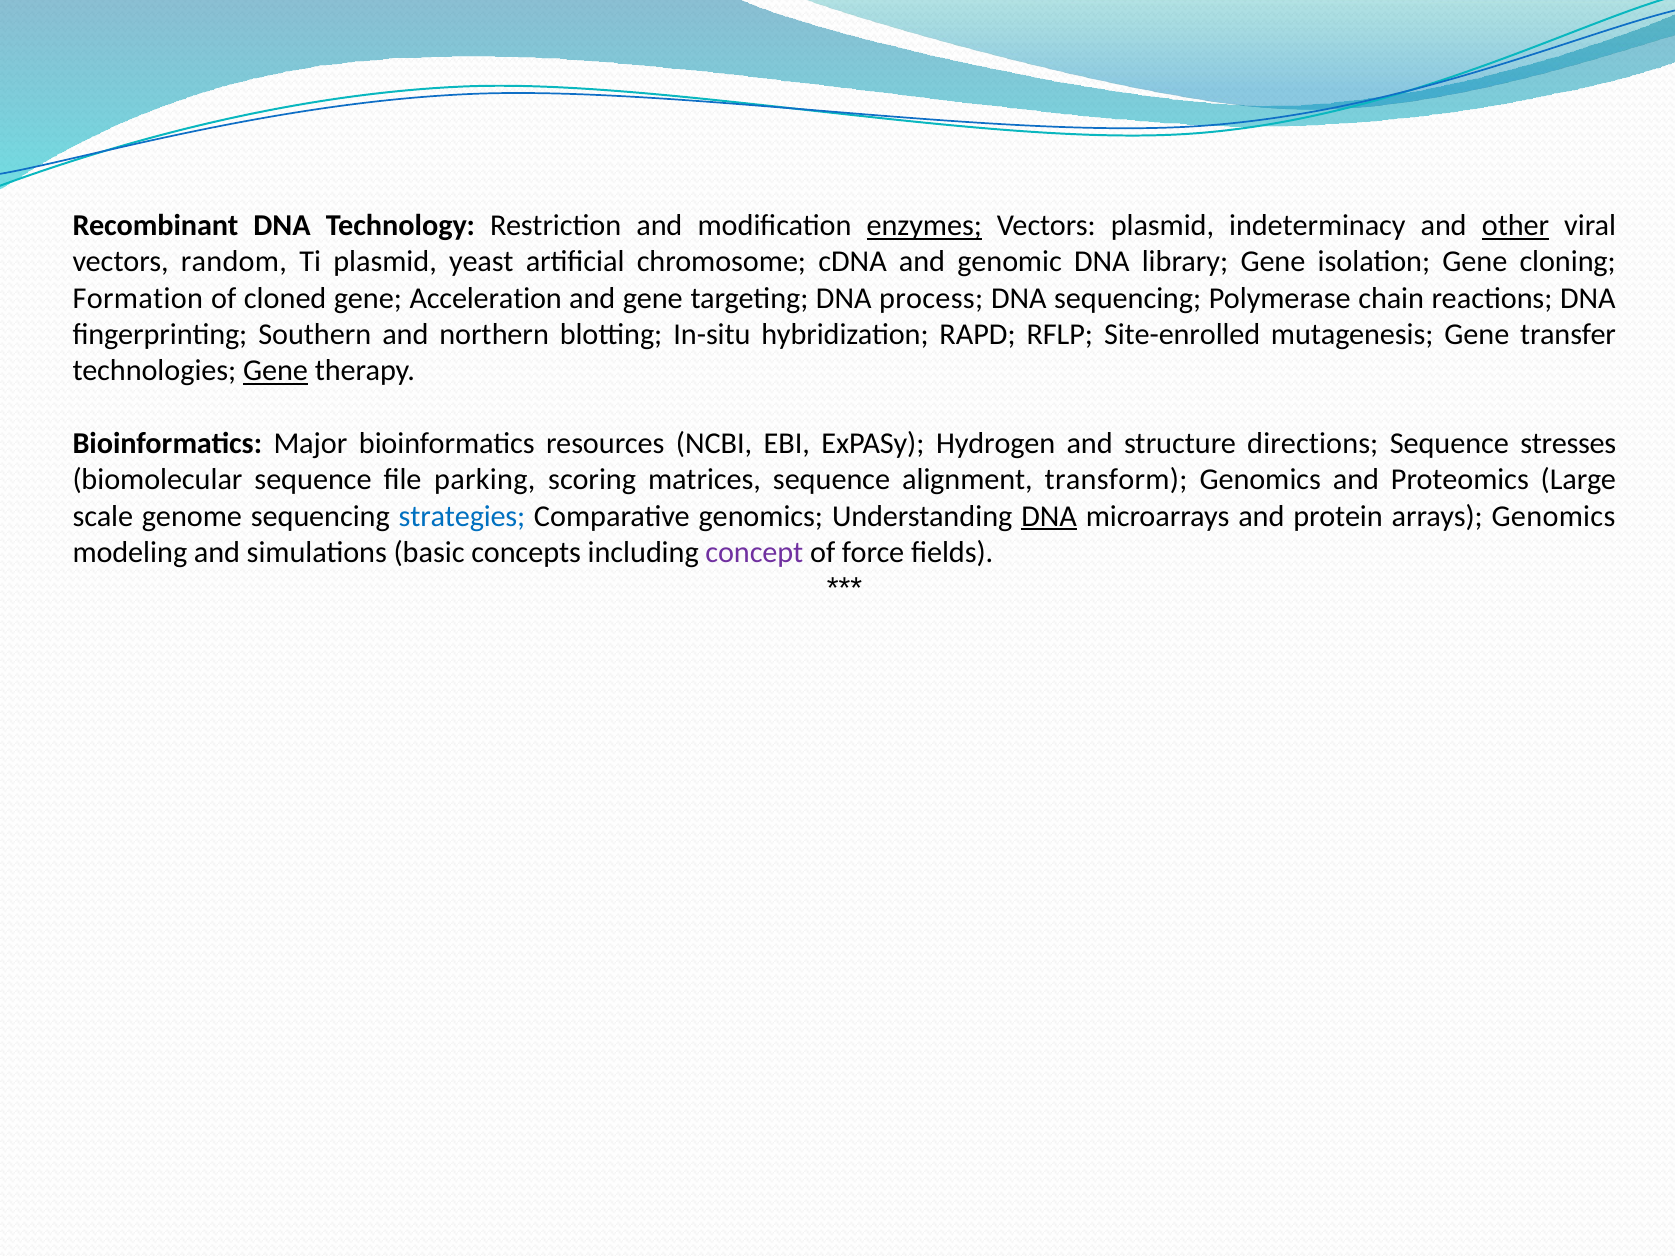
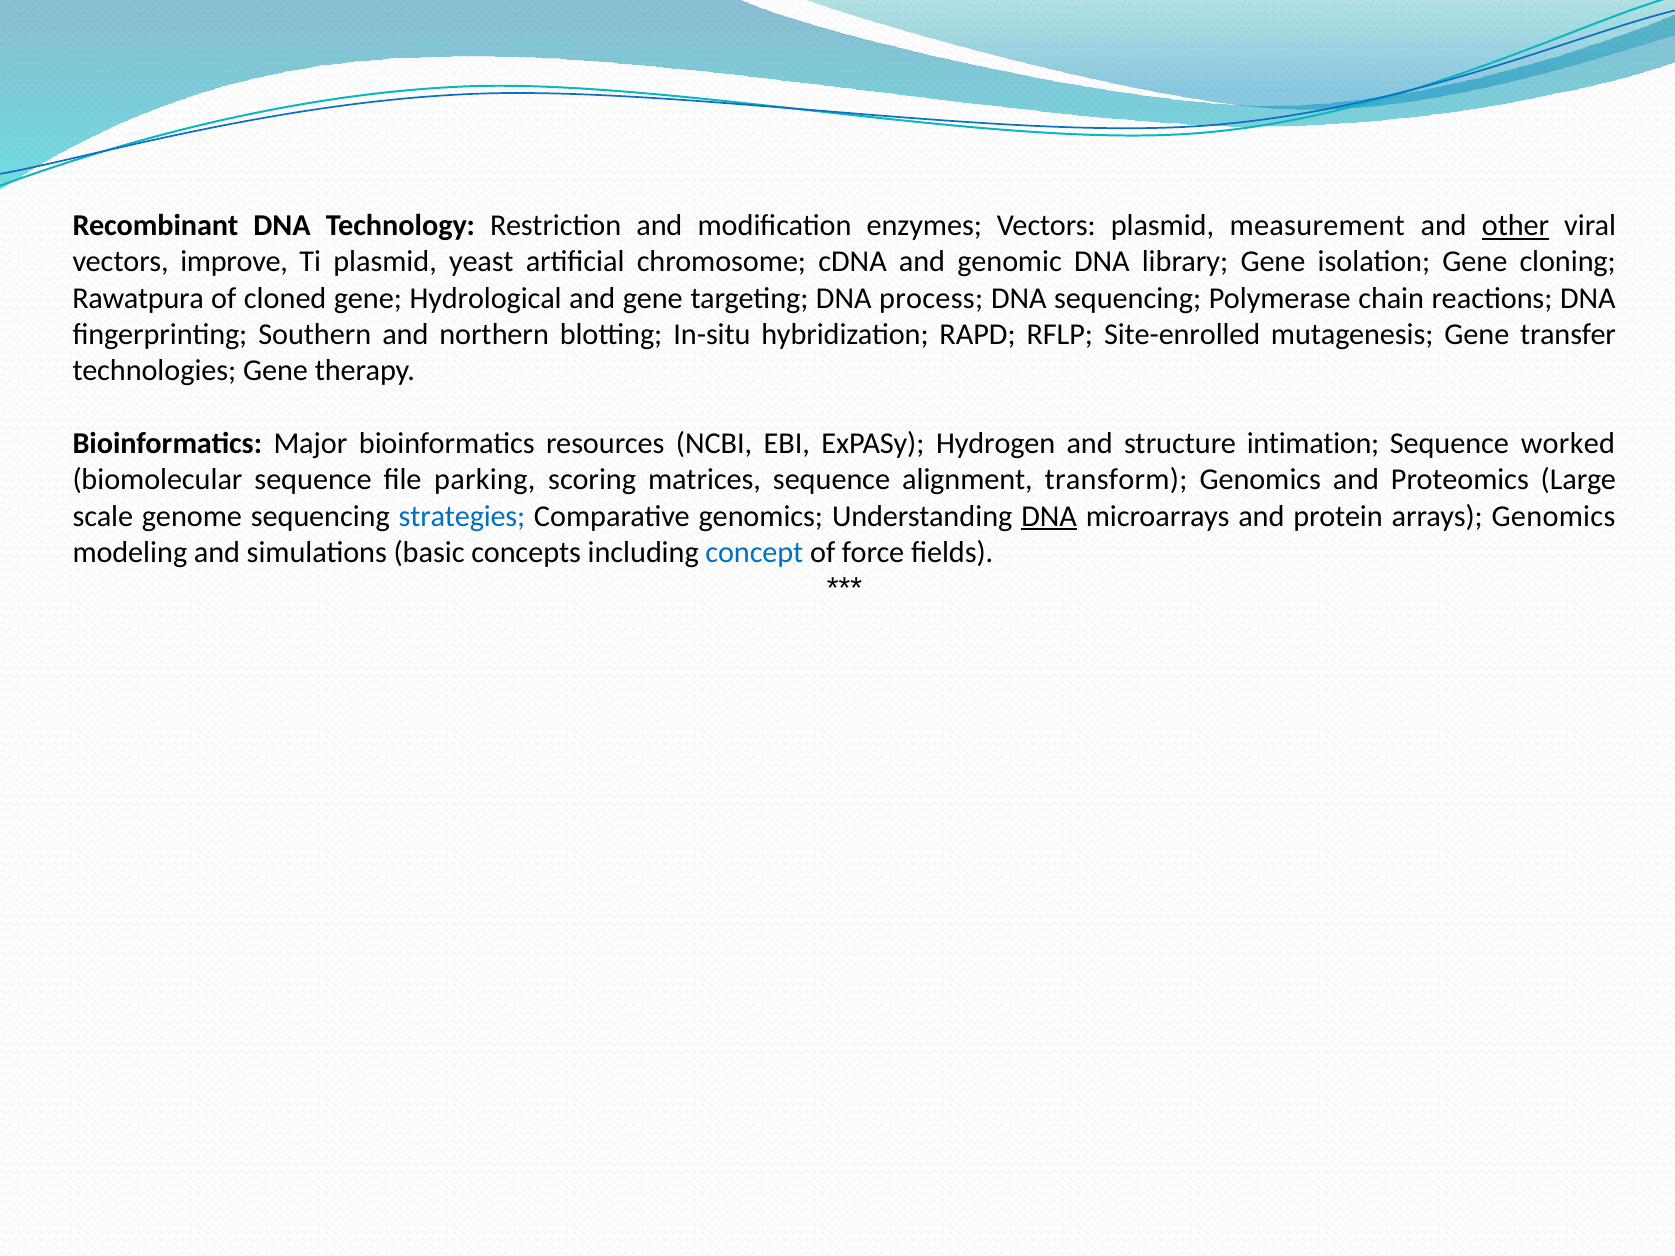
enzymes underline: present -> none (924, 226)
indeterminacy: indeterminacy -> measurement (1317, 226)
random: random -> improve (234, 262)
Formation: Formation -> Rawatpura (138, 298)
Acceleration: Acceleration -> Hydrological (486, 298)
Gene underline: present -> none (276, 371)
directions: directions -> intimation (1313, 444)
stresses: stresses -> worked (1568, 444)
concept colour: purple -> blue (754, 553)
